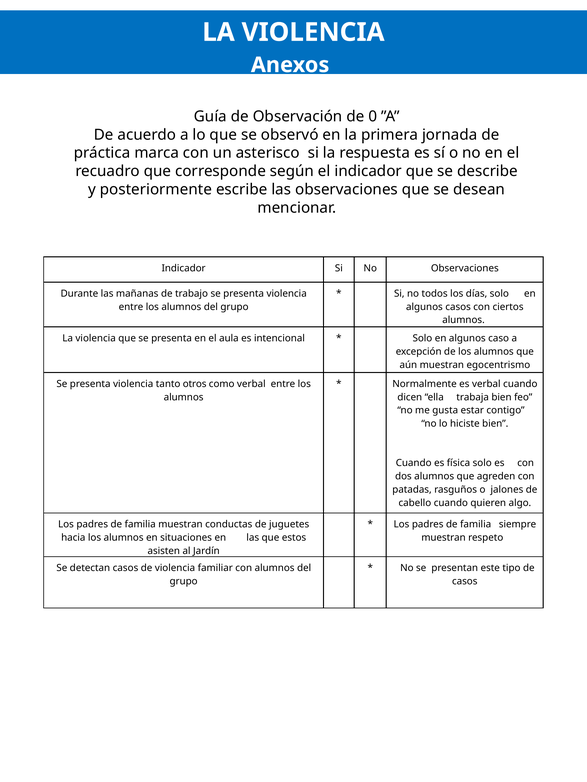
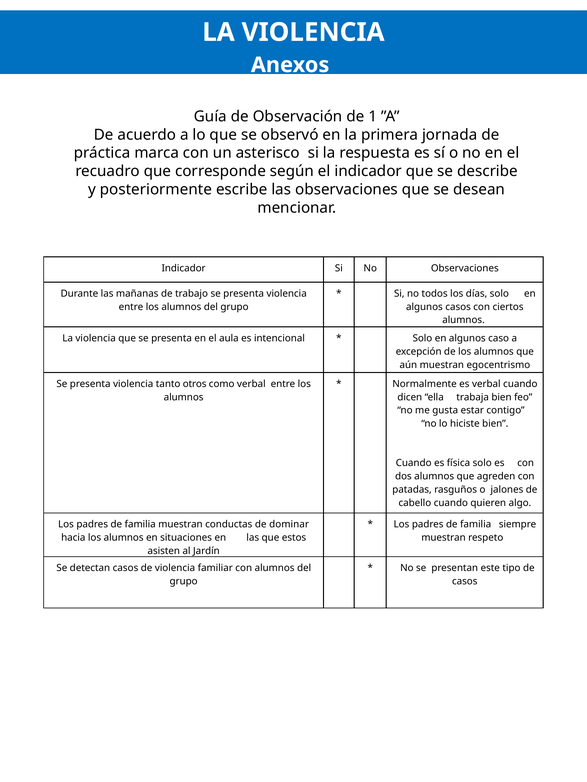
0: 0 -> 1 (373, 117)
juguetes: juguetes -> dominar (289, 525)
